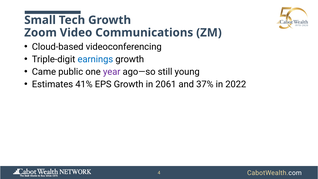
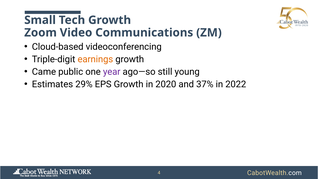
earnings colour: blue -> orange (95, 59)
41%: 41% -> 29% (84, 84)
2061: 2061 -> 2020 (166, 84)
